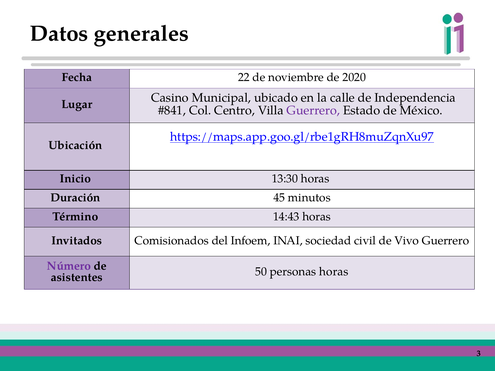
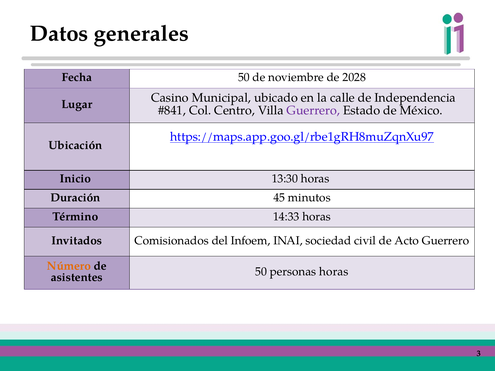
Fecha 22: 22 -> 50 (244, 77)
2020: 2020 -> 2028 (354, 77)
14:43: 14:43 -> 14:33 (286, 217)
Vivo: Vivo -> Acto (407, 241)
Número colour: purple -> orange (69, 266)
